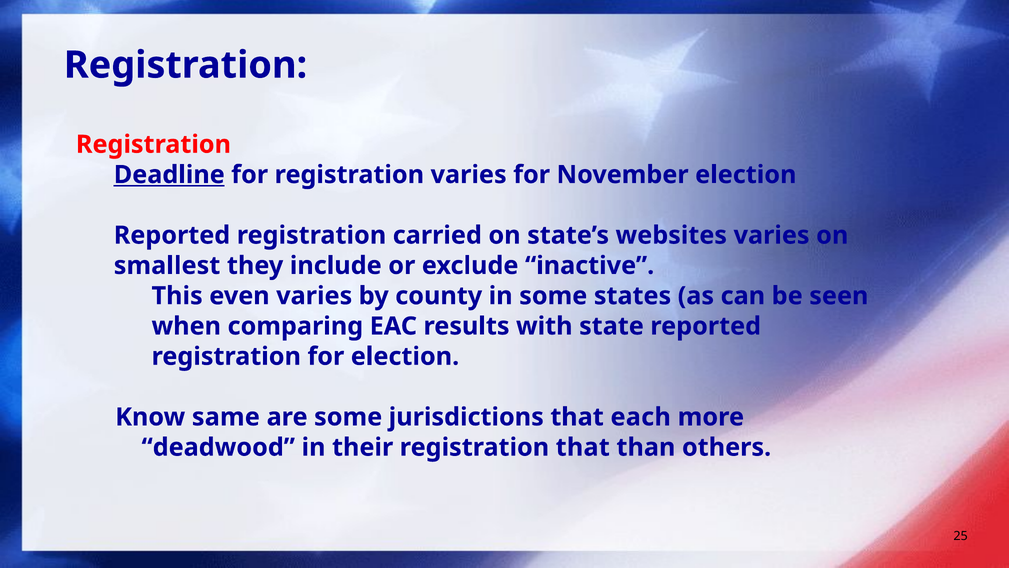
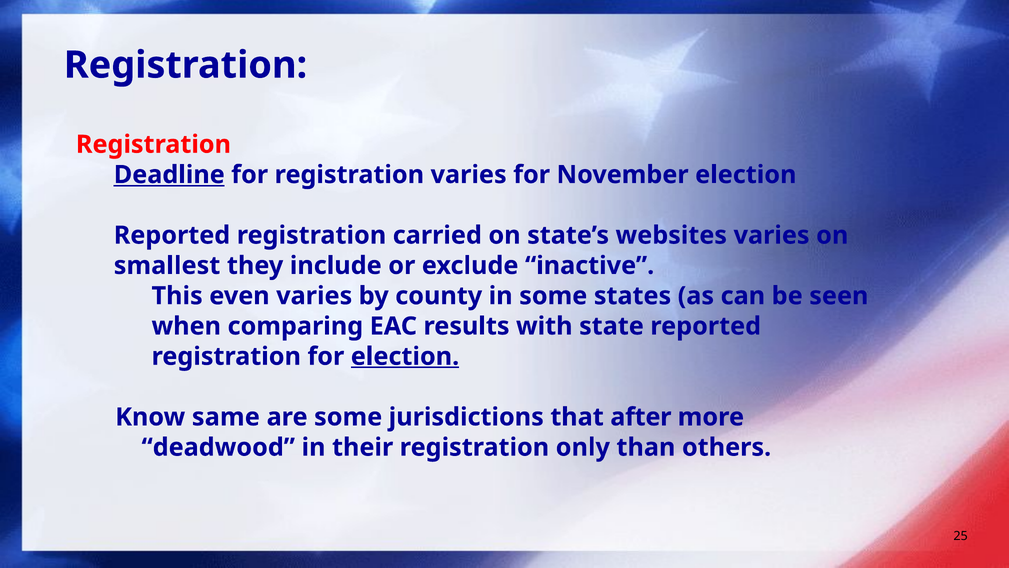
election underline: none -> present (405, 356)
each: each -> after (641, 417)
registration that: that -> only (583, 447)
